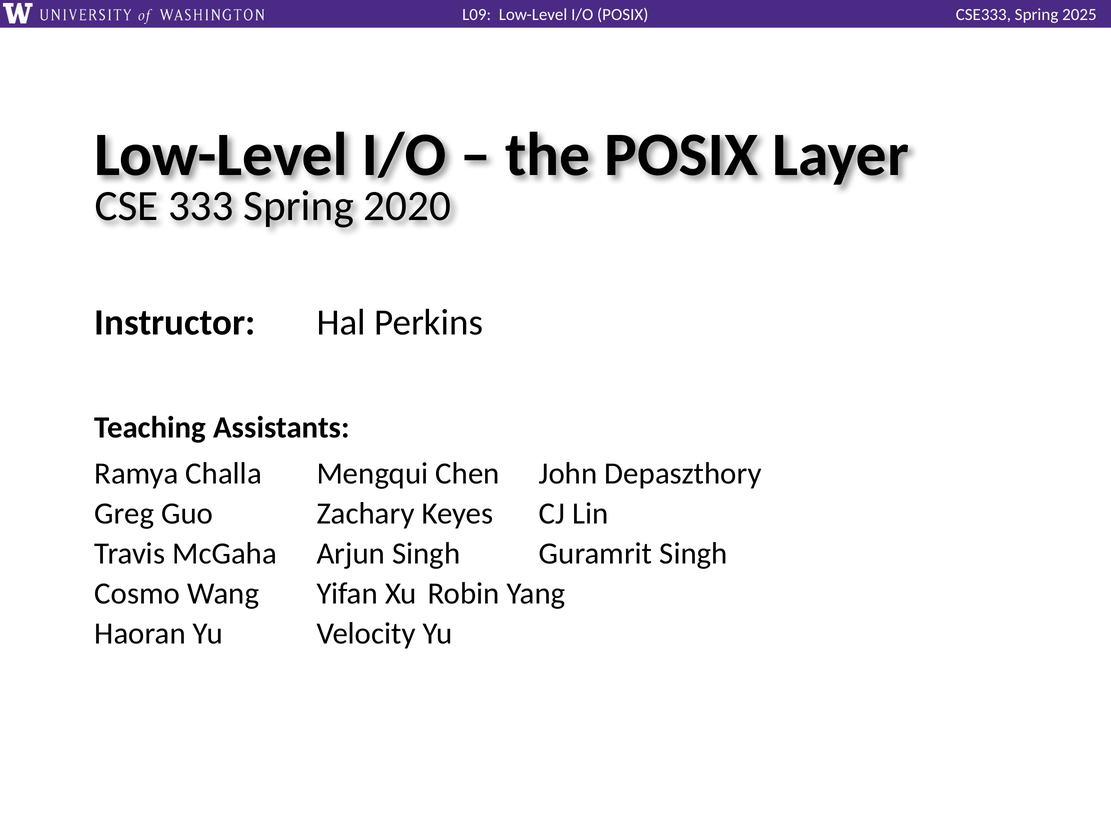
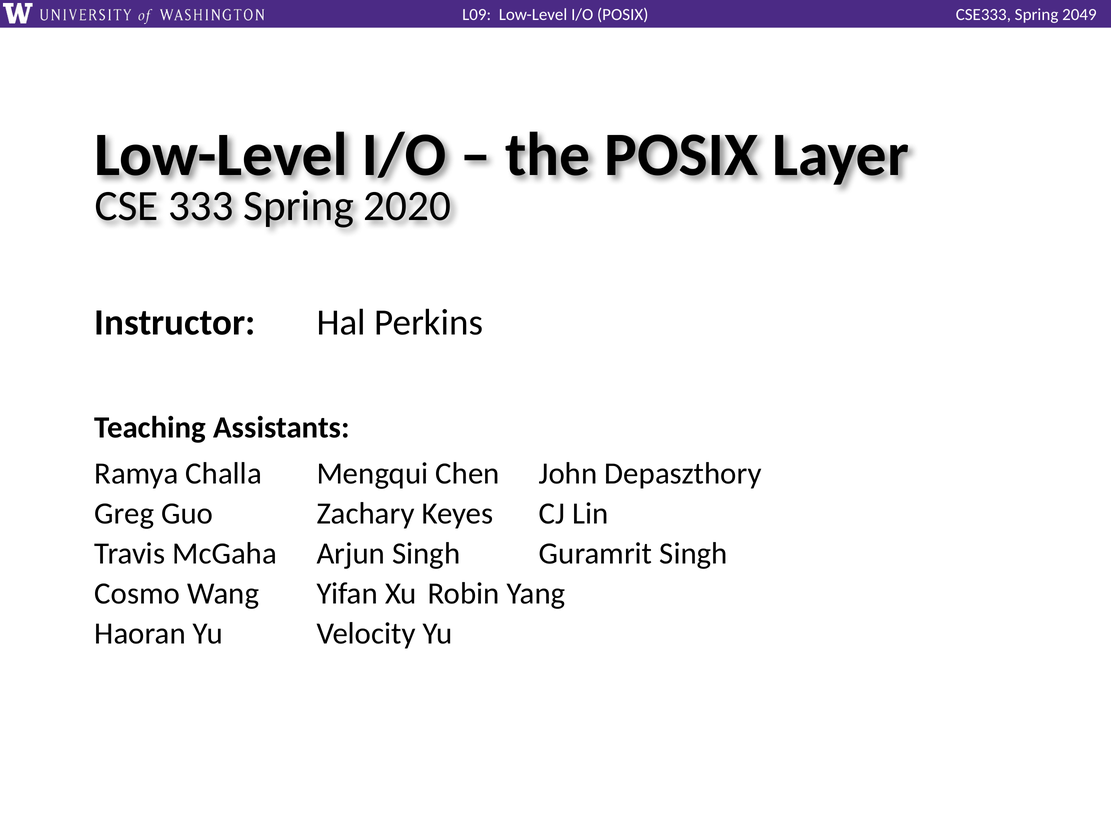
2025: 2025 -> 2049 (1079, 15)
